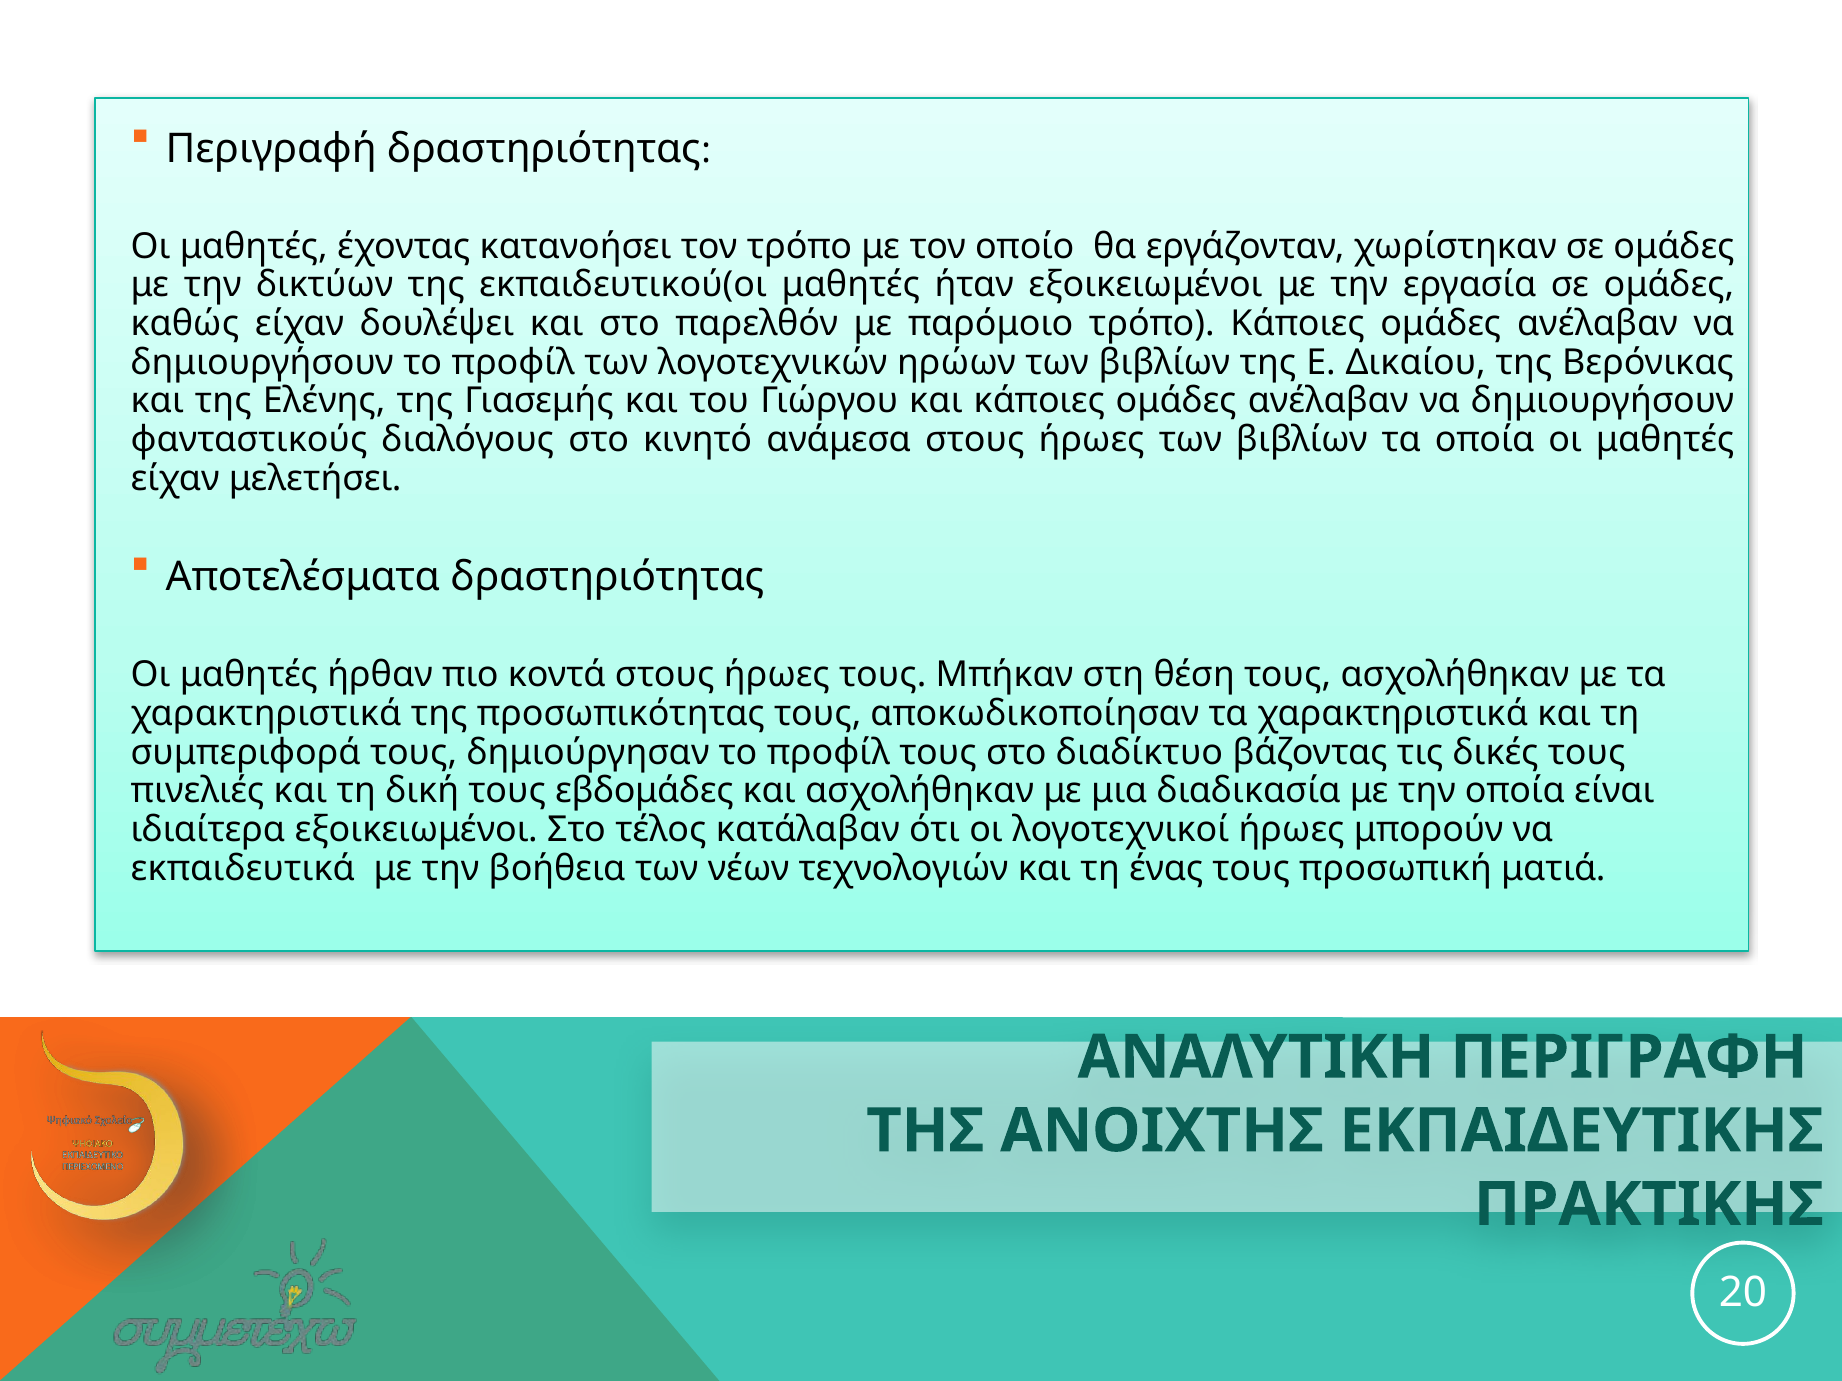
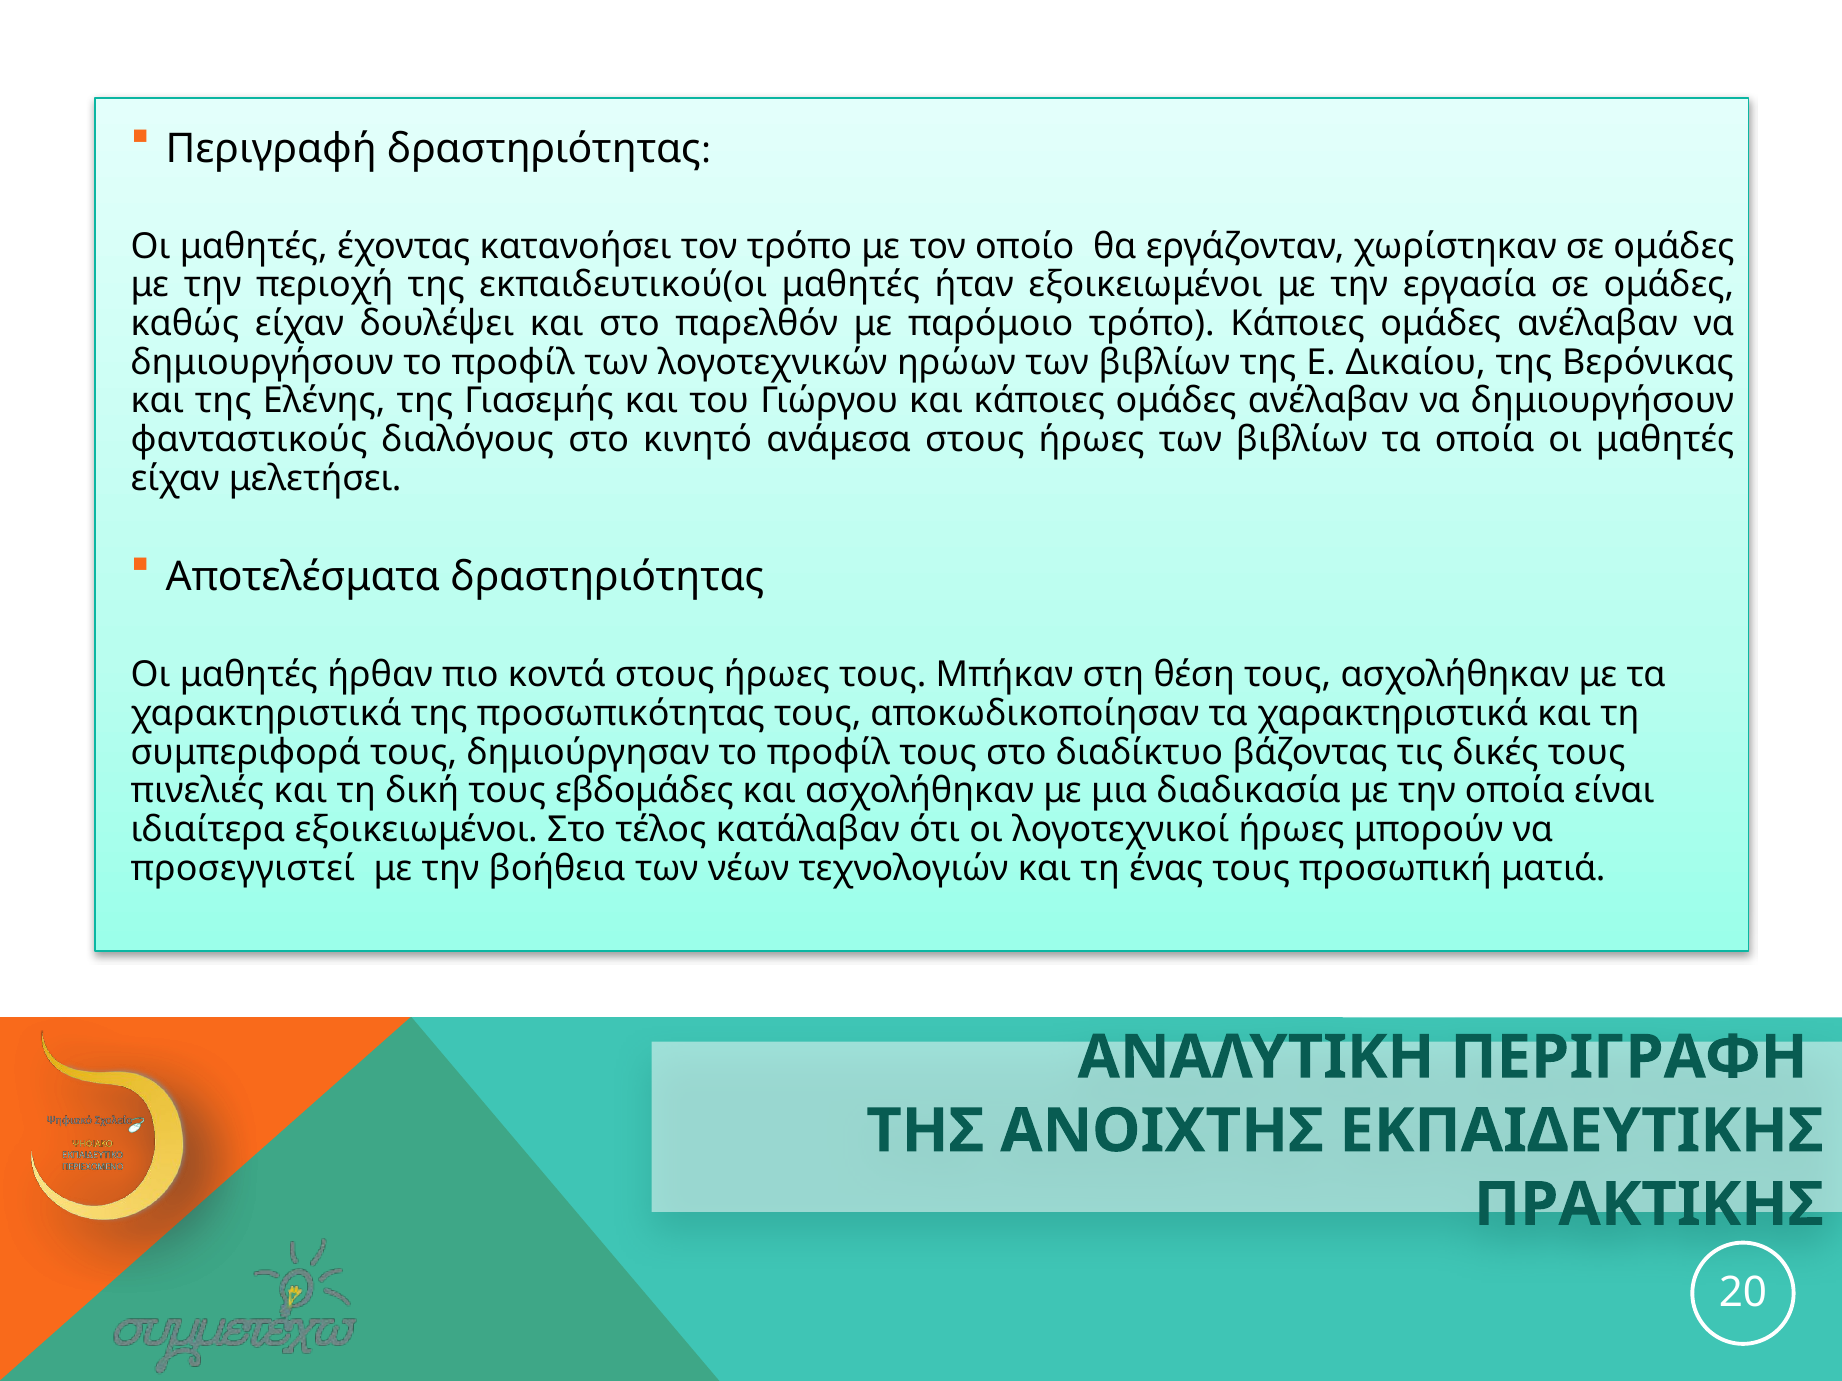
δικτύων: δικτύων -> περιοχή (325, 285)
εκπαιδευτικά: εκπαιδευτικά -> προσεγγιστεί (243, 869)
